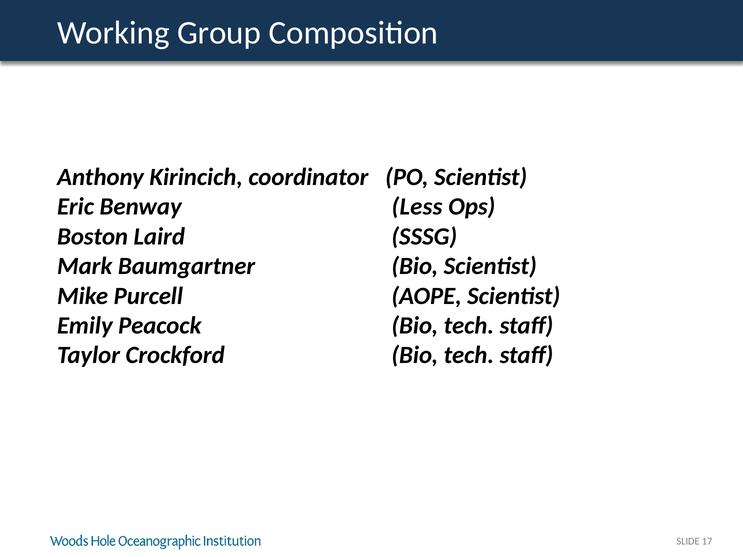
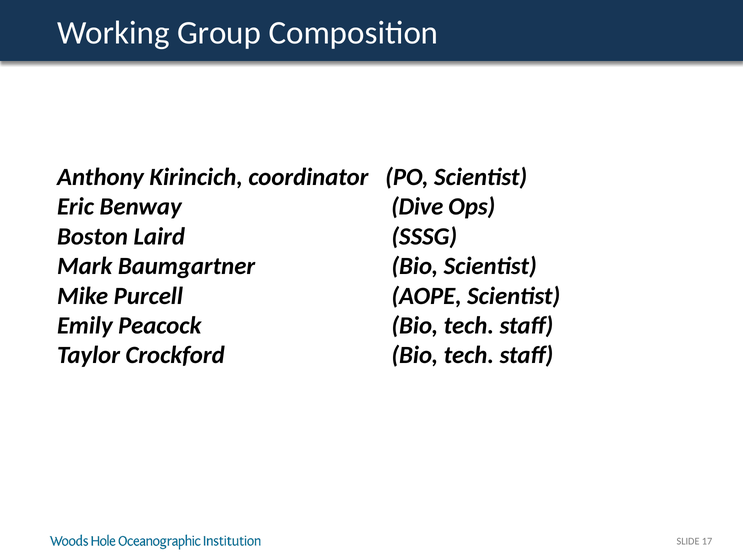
Less: Less -> Dive (417, 207)
